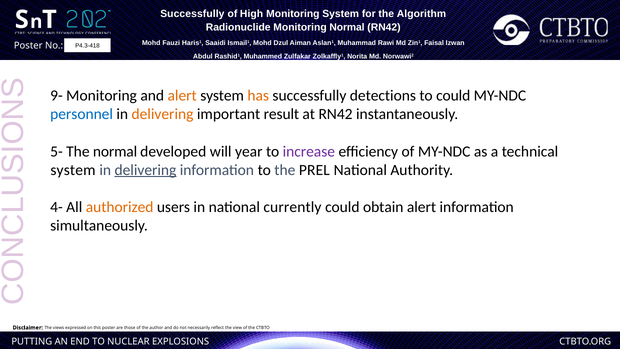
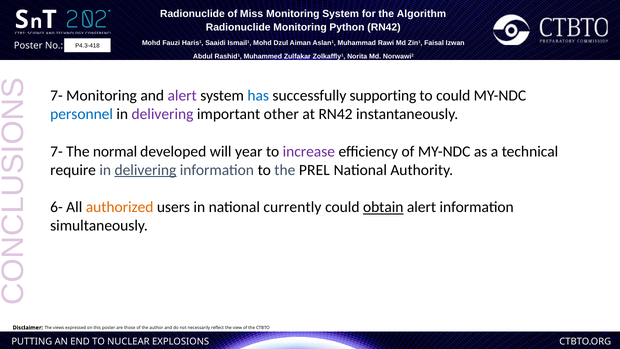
Successfully: Successfully -> Radionuclide (192, 14)
High: High -> Miss (252, 14)
Monitoring Normal: Normal -> Python (347, 27)
9-: 9- -> 7- (57, 96)
alert colour: orange -> purple (182, 96)
has colour: orange -> blue (258, 96)
detections: detections -> supporting (383, 96)
delivering colour: orange -> purple (163, 114)
result: result -> other (281, 114)
5-: 5- -> 7- (57, 151)
system: system -> require (73, 170)
4-: 4- -> 6- (57, 207)
obtain underline: none -> present (383, 207)
